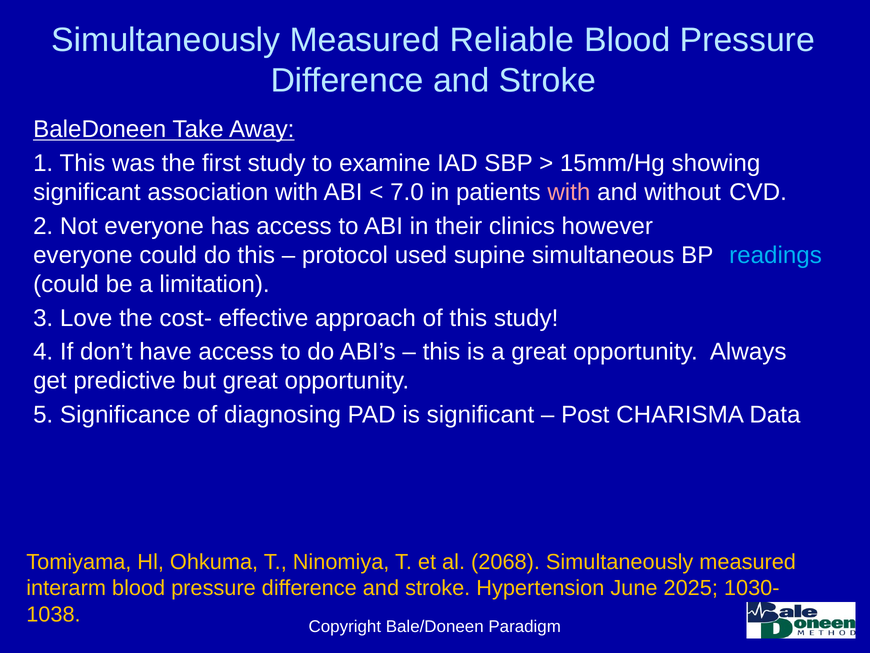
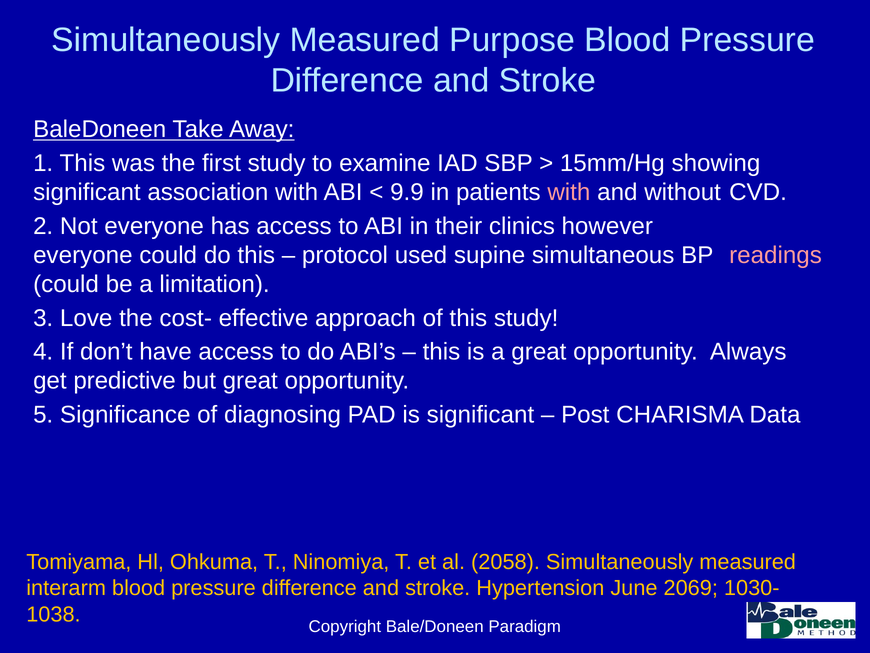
Reliable: Reliable -> Purpose (512, 40)
7.0: 7.0 -> 9.9 (407, 192)
readings colour: light blue -> pink (776, 255)
2068: 2068 -> 2058 (506, 562)
2025: 2025 -> 2069 (691, 588)
